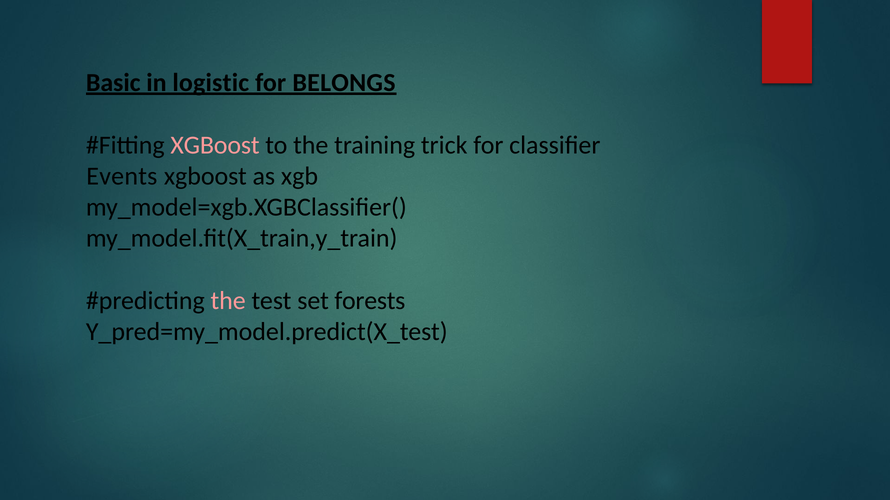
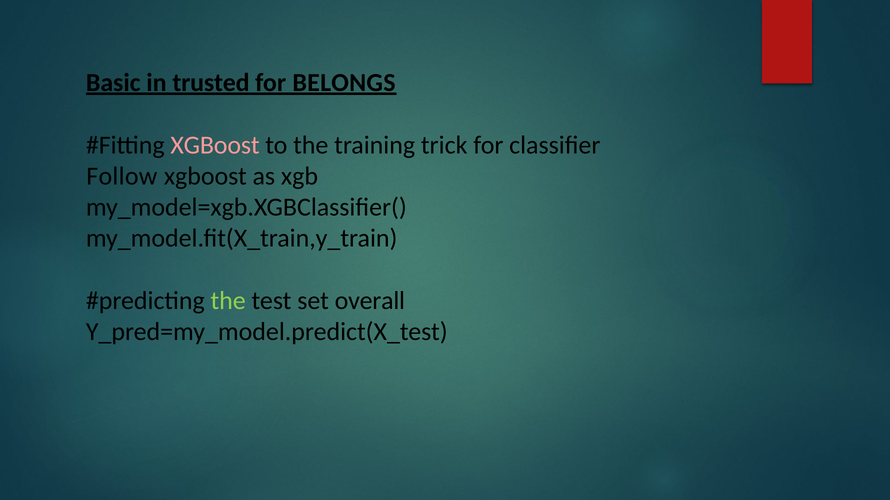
logistic: logistic -> trusted (211, 83)
Events: Events -> Follow (122, 176)
the colour: pink -> light green (228, 301)
forests: forests -> overall (370, 301)
